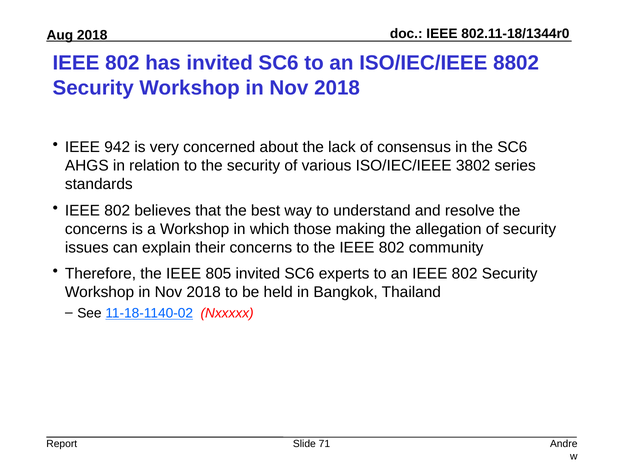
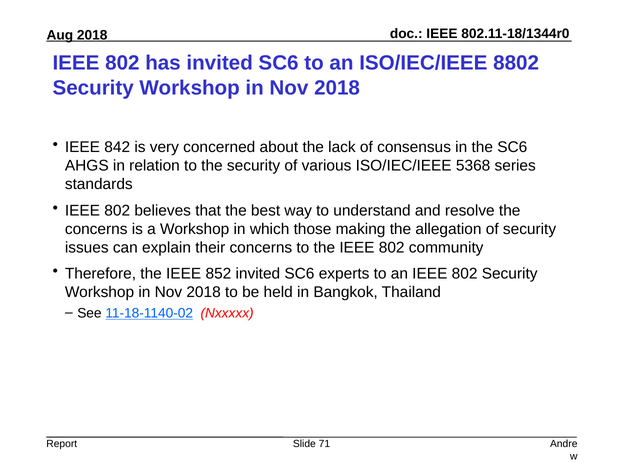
942: 942 -> 842 (117, 147)
3802: 3802 -> 5368 (473, 166)
805: 805 -> 852 (218, 274)
